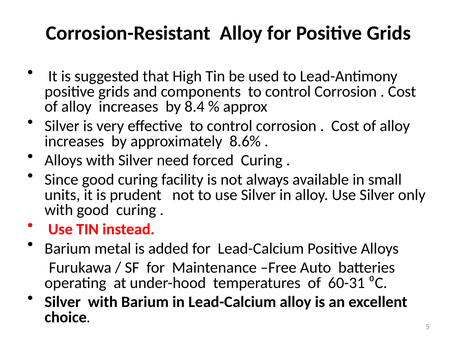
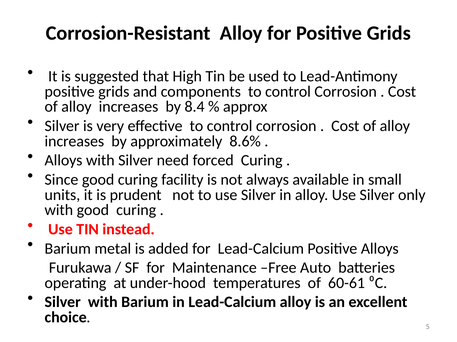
60-31: 60-31 -> 60-61 (347, 283)
